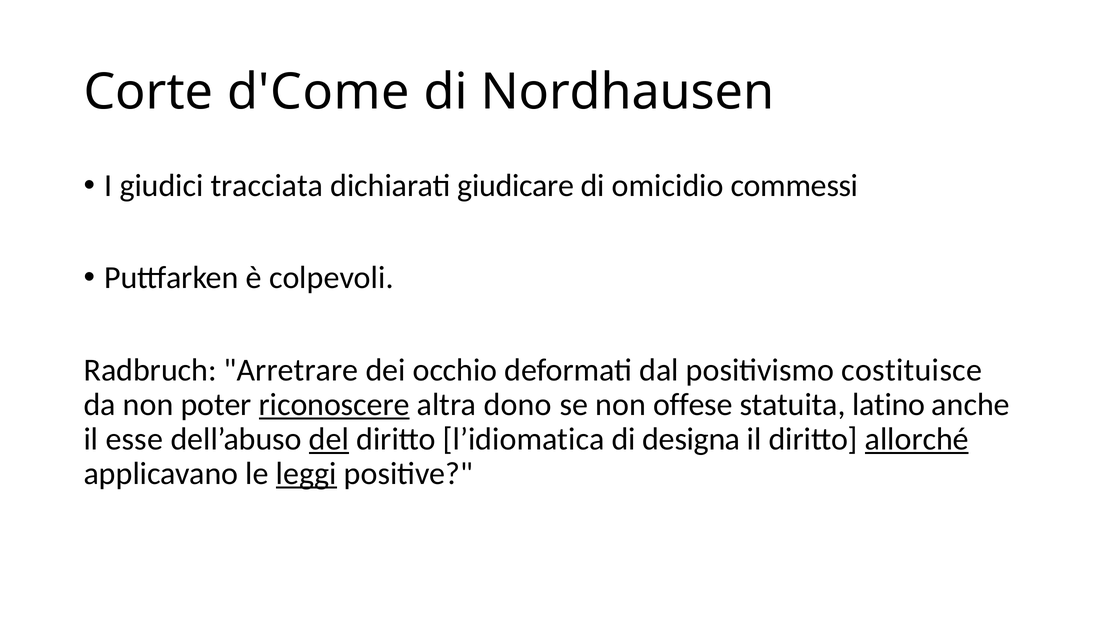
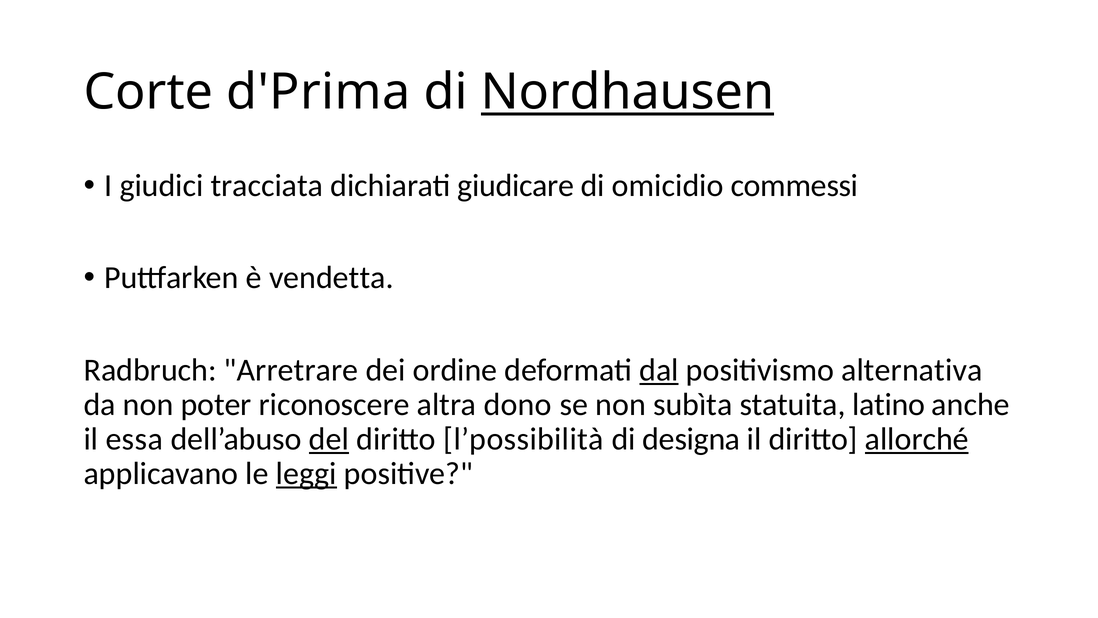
d'Come: d'Come -> d'Prima (318, 92)
Nordhausen underline: none -> present (628, 92)
colpevoli: colpevoli -> vendetta (331, 278)
occhio: occhio -> ordine (455, 370)
dal underline: none -> present (659, 370)
costituisce: costituisce -> alternativa (912, 370)
riconoscere underline: present -> none (334, 404)
offese: offese -> subìta (693, 404)
esse: esse -> essa (134, 439)
l’idiomatica: l’idiomatica -> l’possibilità (524, 439)
